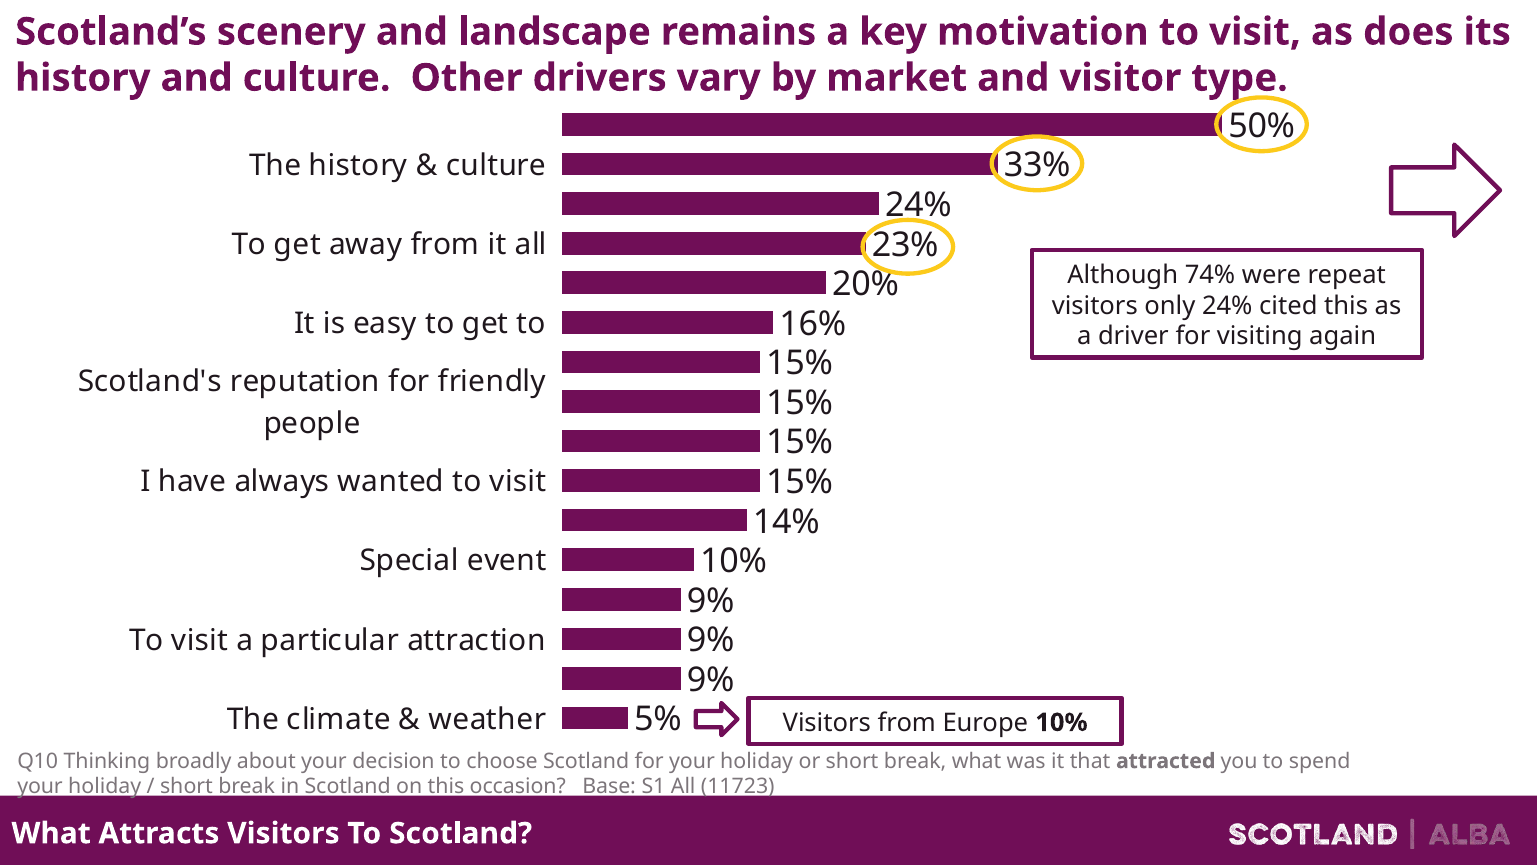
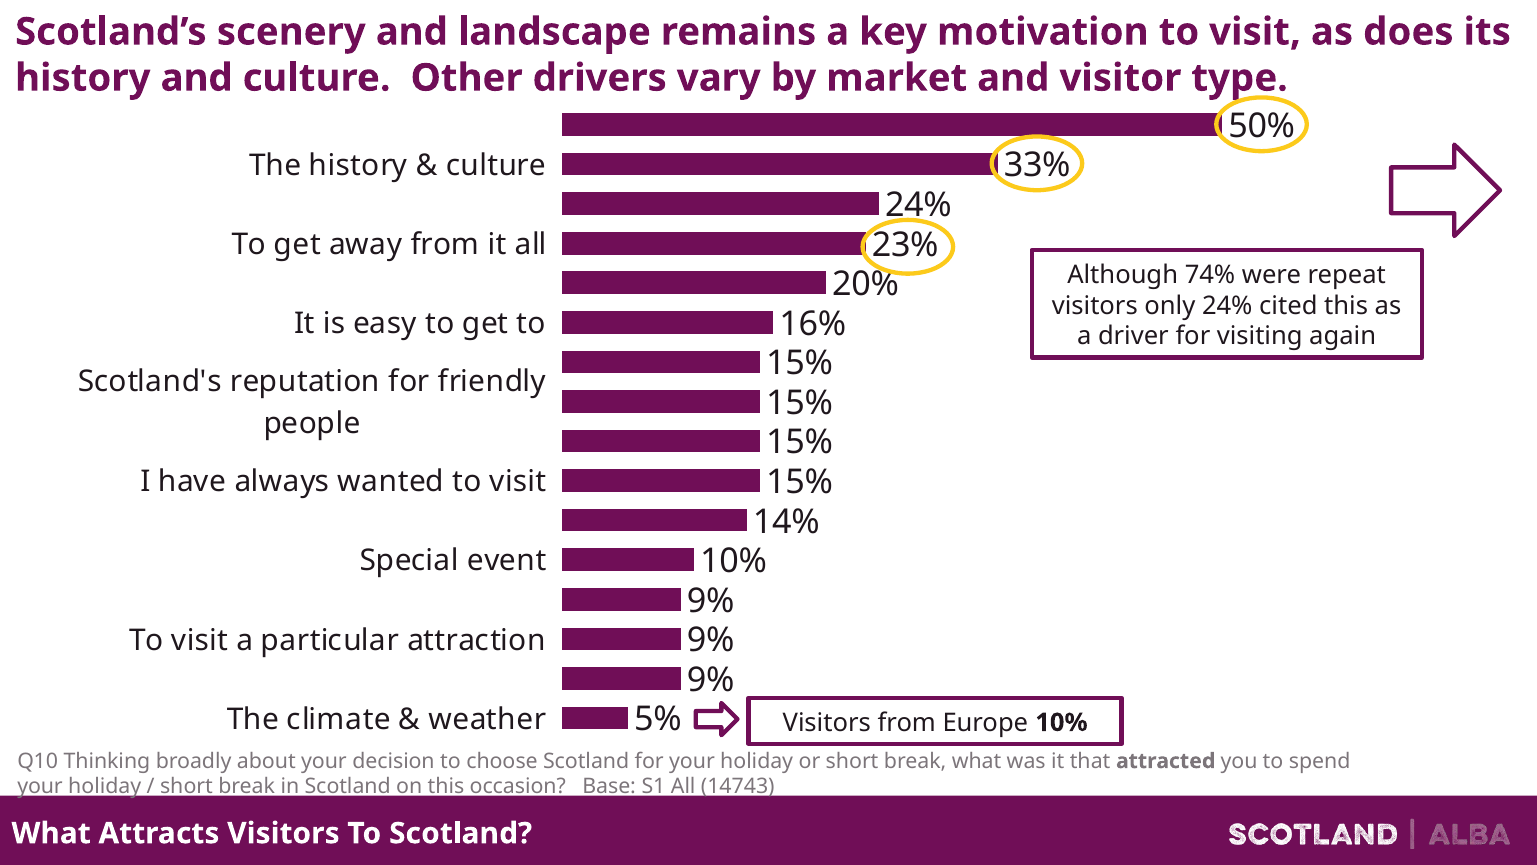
11723: 11723 -> 14743 (738, 786)
